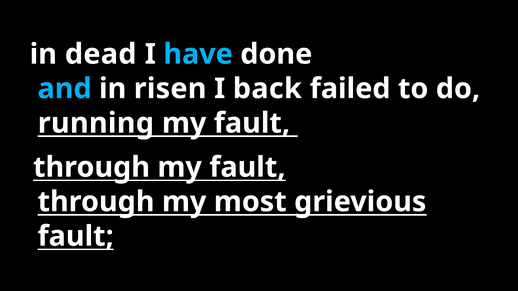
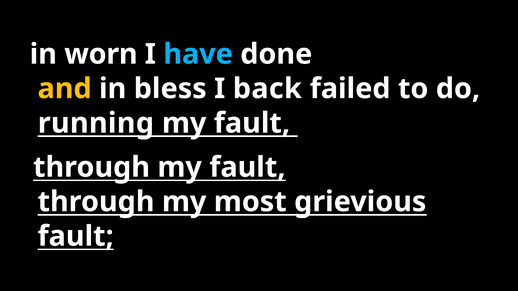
dead: dead -> worn (101, 54)
and colour: light blue -> yellow (65, 89)
risen: risen -> bless (170, 89)
